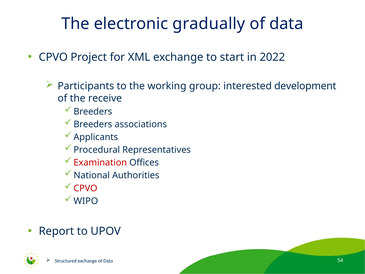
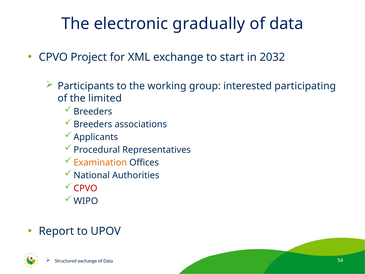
2022: 2022 -> 2032 (272, 57)
development: development -> participating (305, 86)
receive: receive -> limited (105, 98)
Examination colour: red -> orange (100, 163)
